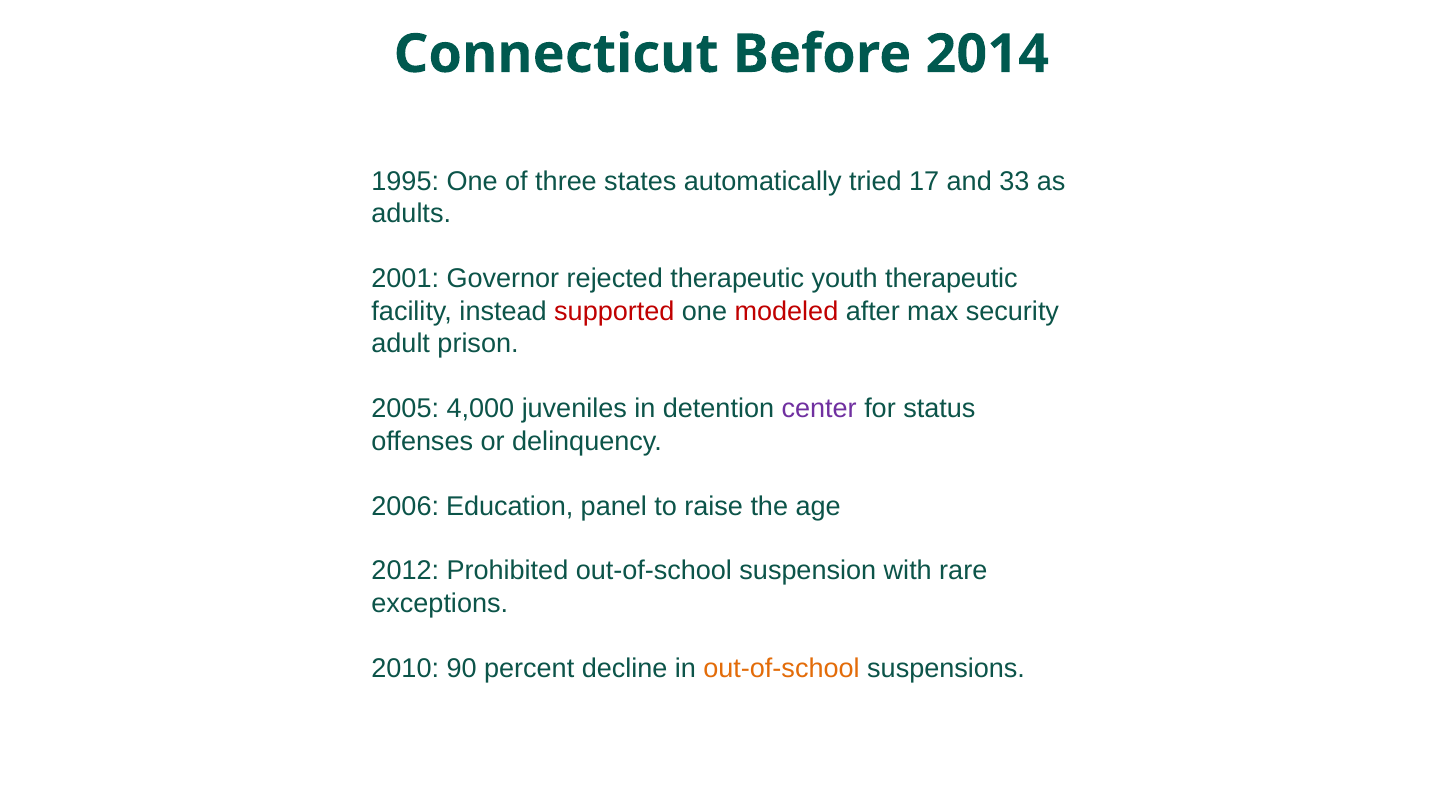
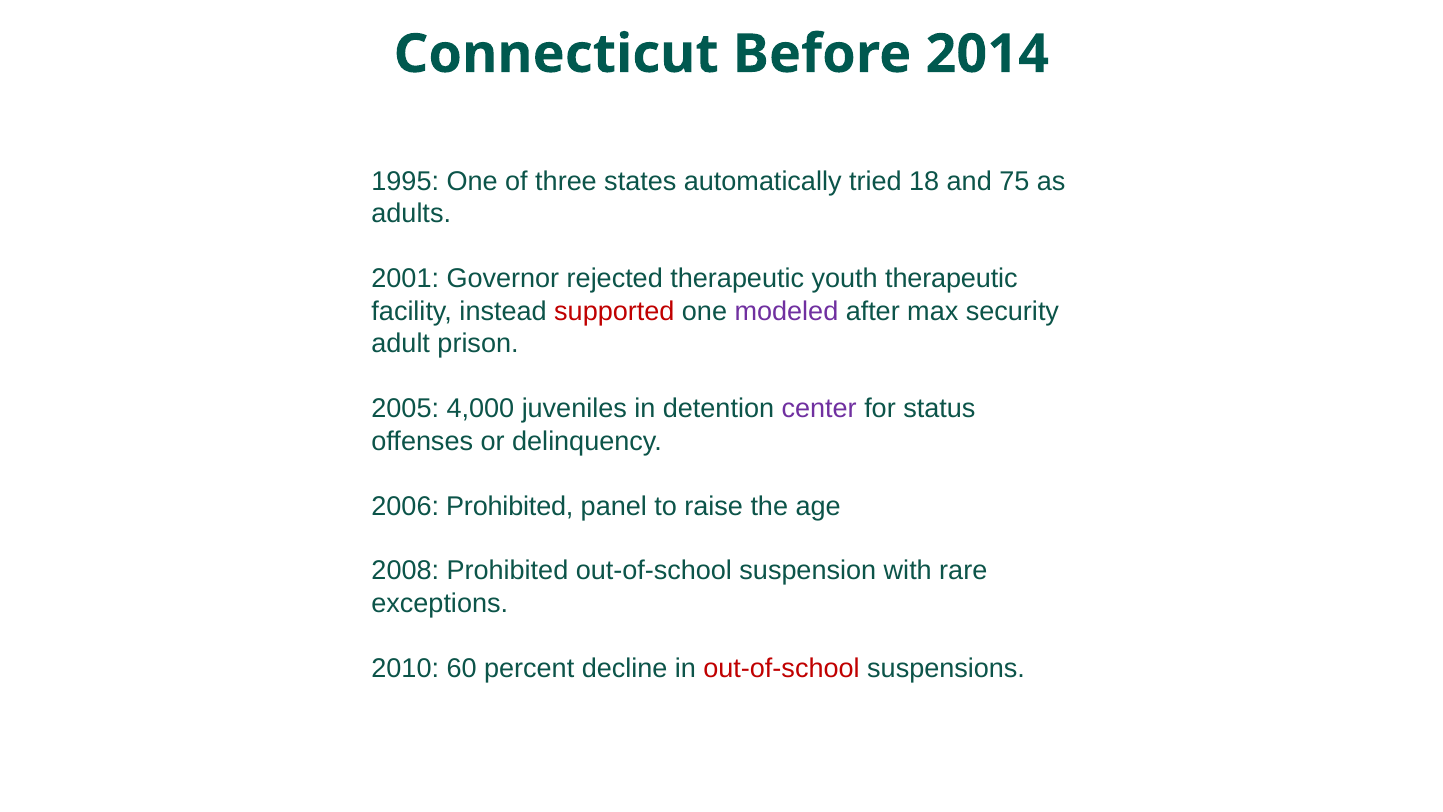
17: 17 -> 18 (924, 181)
33: 33 -> 75 (1014, 181)
modeled colour: red -> purple (786, 311)
2006 Education: Education -> Prohibited (510, 506)
2012: 2012 -> 2008 (405, 571)
90: 90 -> 60 (462, 668)
out-of-school colour: orange -> red (782, 668)
